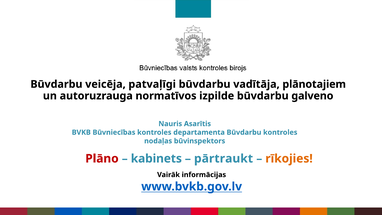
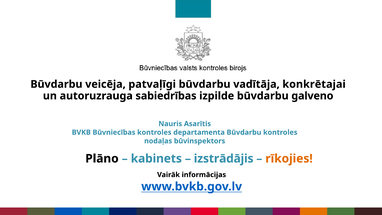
plānotajiem: plānotajiem -> konkrētajai (314, 84)
normatīvos: normatīvos -> sabiedrības (166, 96)
Plāno colour: red -> black (102, 158)
pārtraukt: pārtraukt -> izstrādājis (224, 158)
